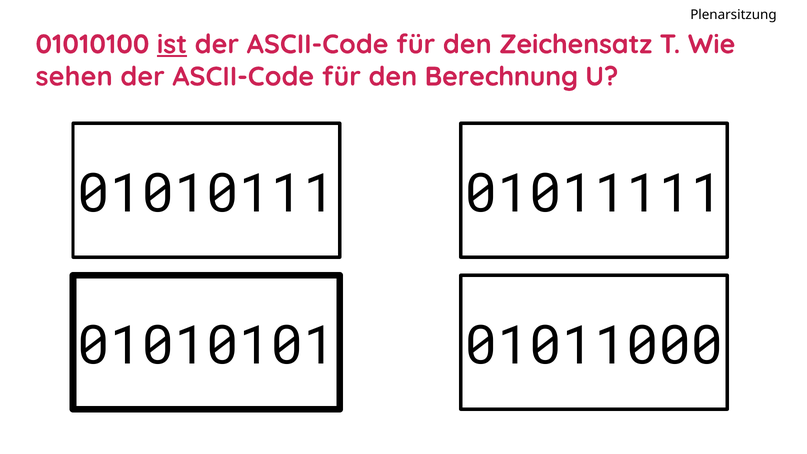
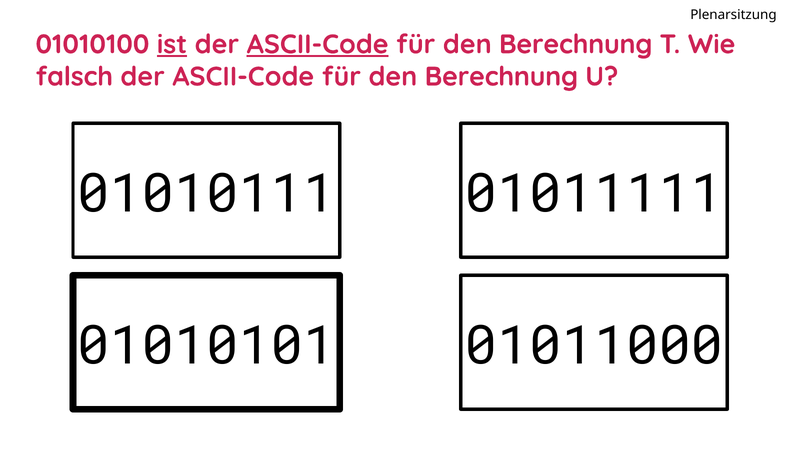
ASCII-Code underline: none -> present (318, 44)
Zeichensatz: Zeichensatz -> Berechnung (576, 44)
sehen: sehen -> falsch (74, 77)
